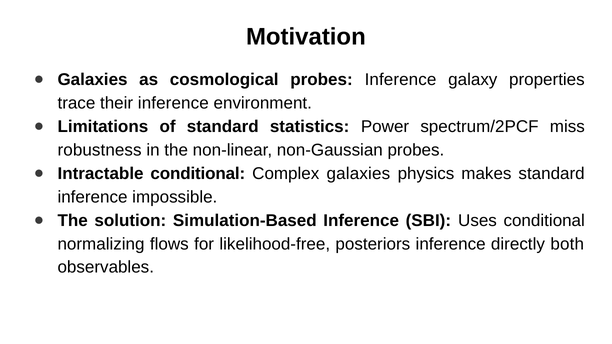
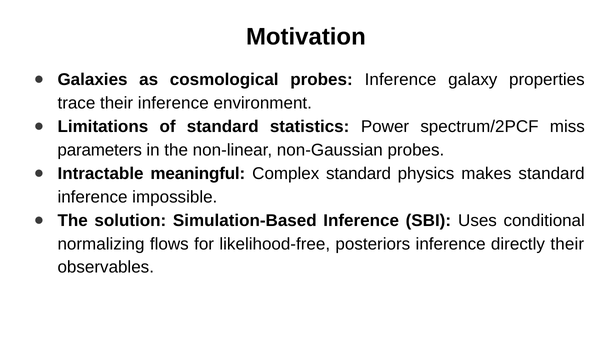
robustness: robustness -> parameters (100, 150)
Intractable conditional: conditional -> meaningful (198, 174)
Complex galaxies: galaxies -> standard (359, 174)
directly both: both -> their (567, 244)
